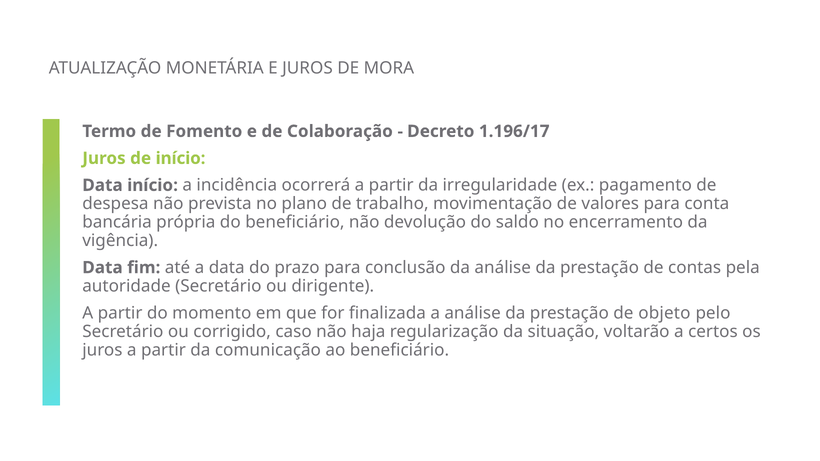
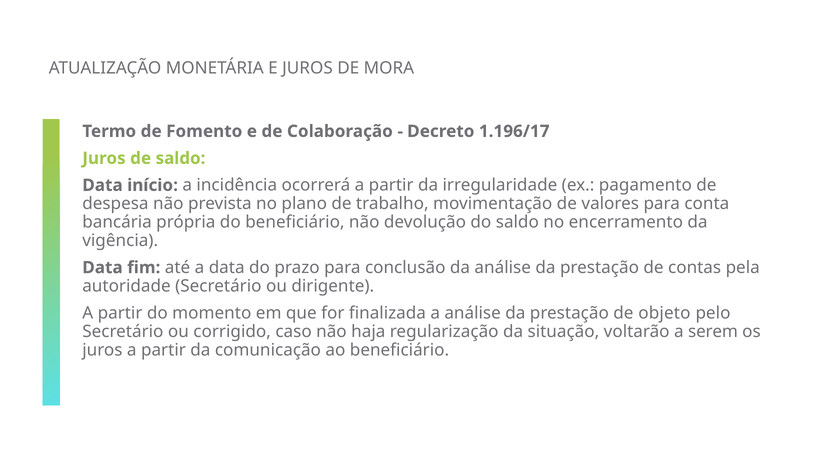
de início: início -> saldo (180, 158)
certos: certos -> serem (713, 332)
